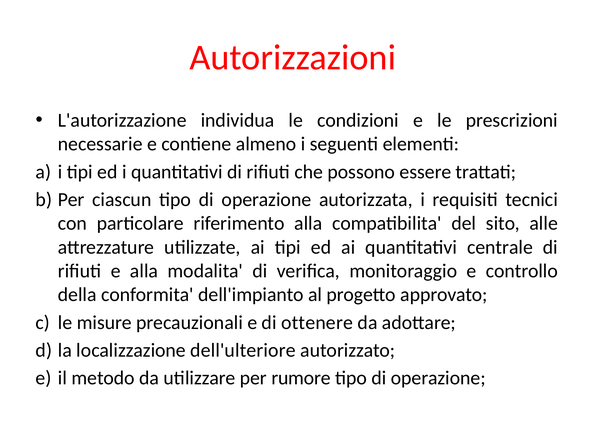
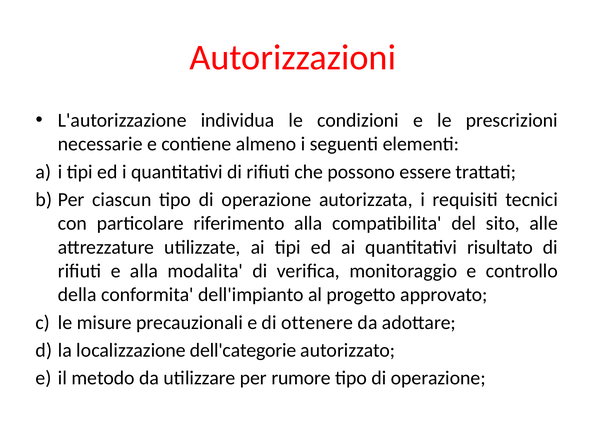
centrale: centrale -> risultato (500, 247)
dell'ulteriore: dell'ulteriore -> dell'categorie (243, 350)
